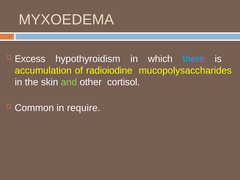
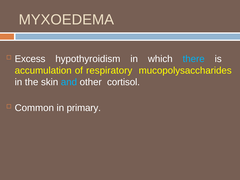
radioiodine: radioiodine -> respiratory (109, 70)
and colour: light green -> light blue (69, 82)
require: require -> primary (84, 108)
